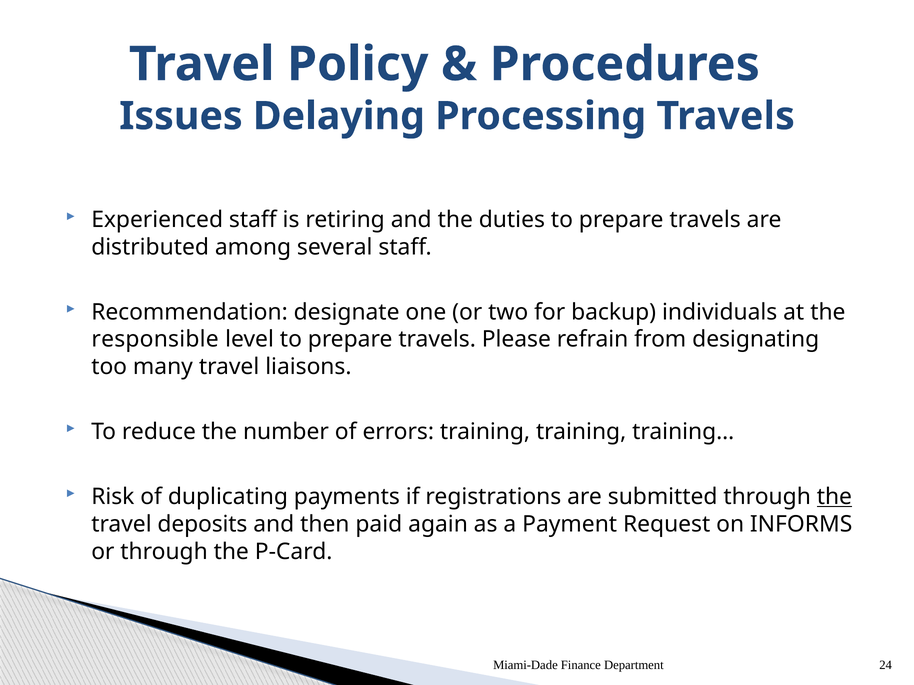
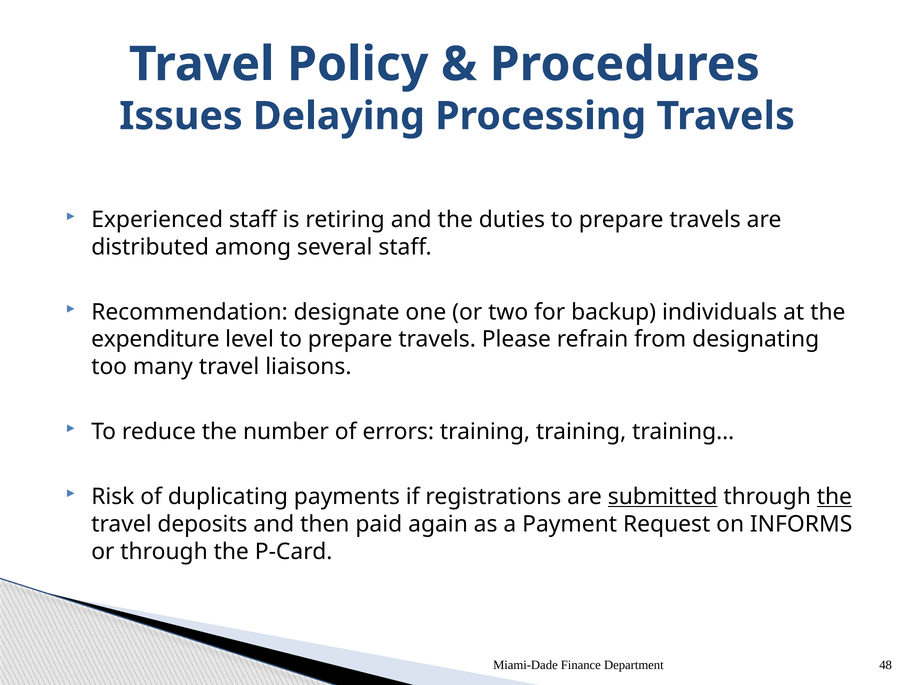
responsible: responsible -> expenditure (155, 340)
submitted underline: none -> present (663, 497)
24: 24 -> 48 (886, 666)
